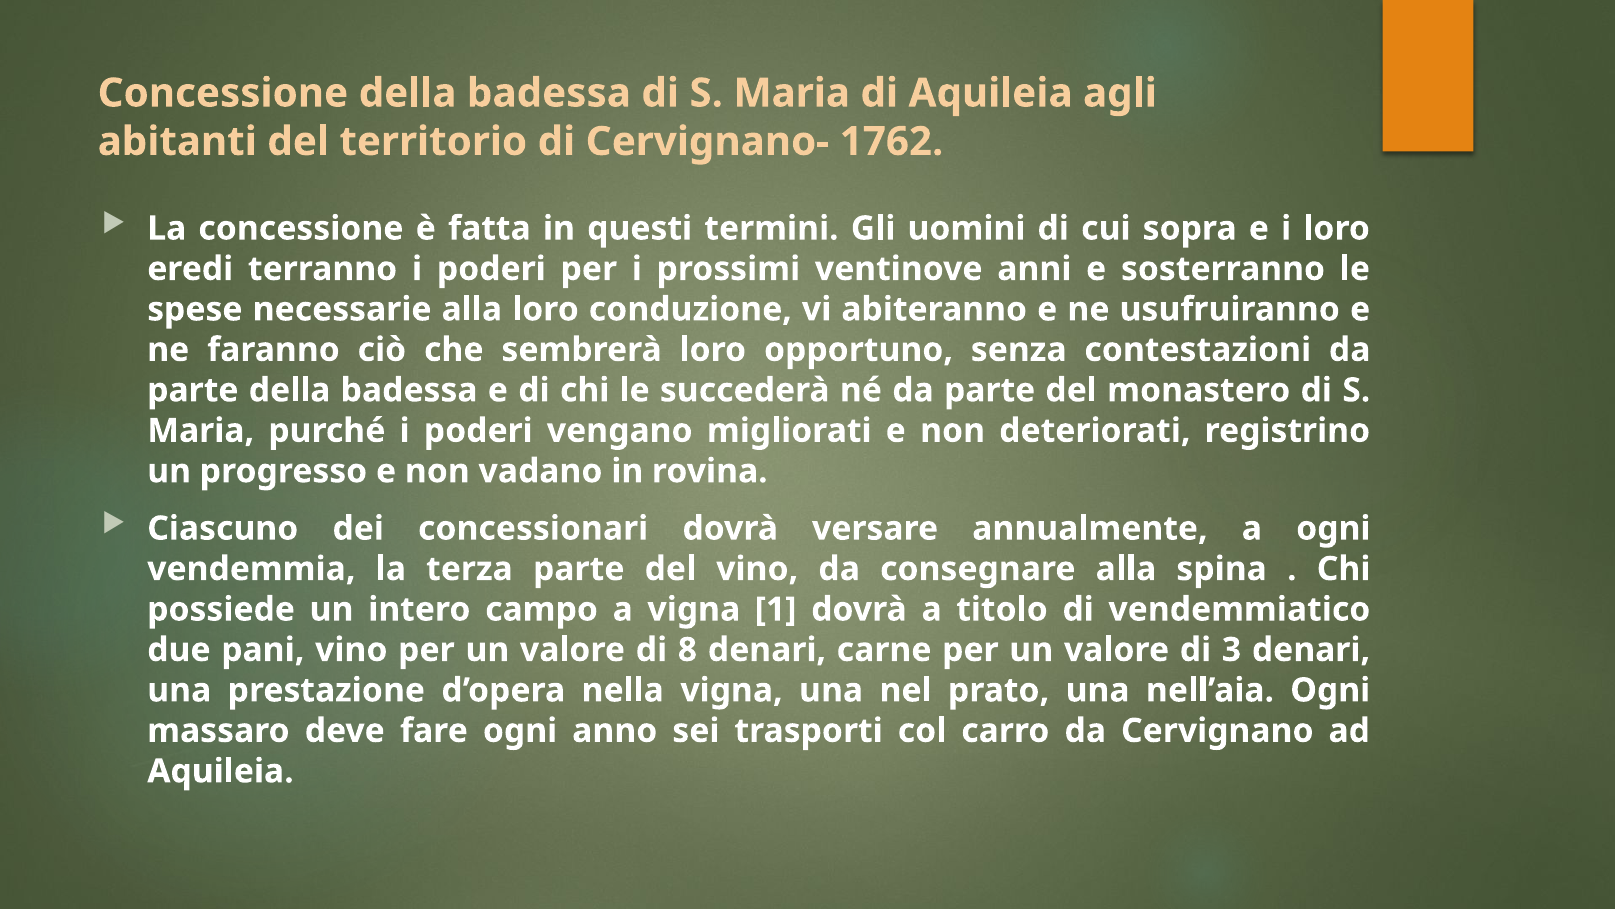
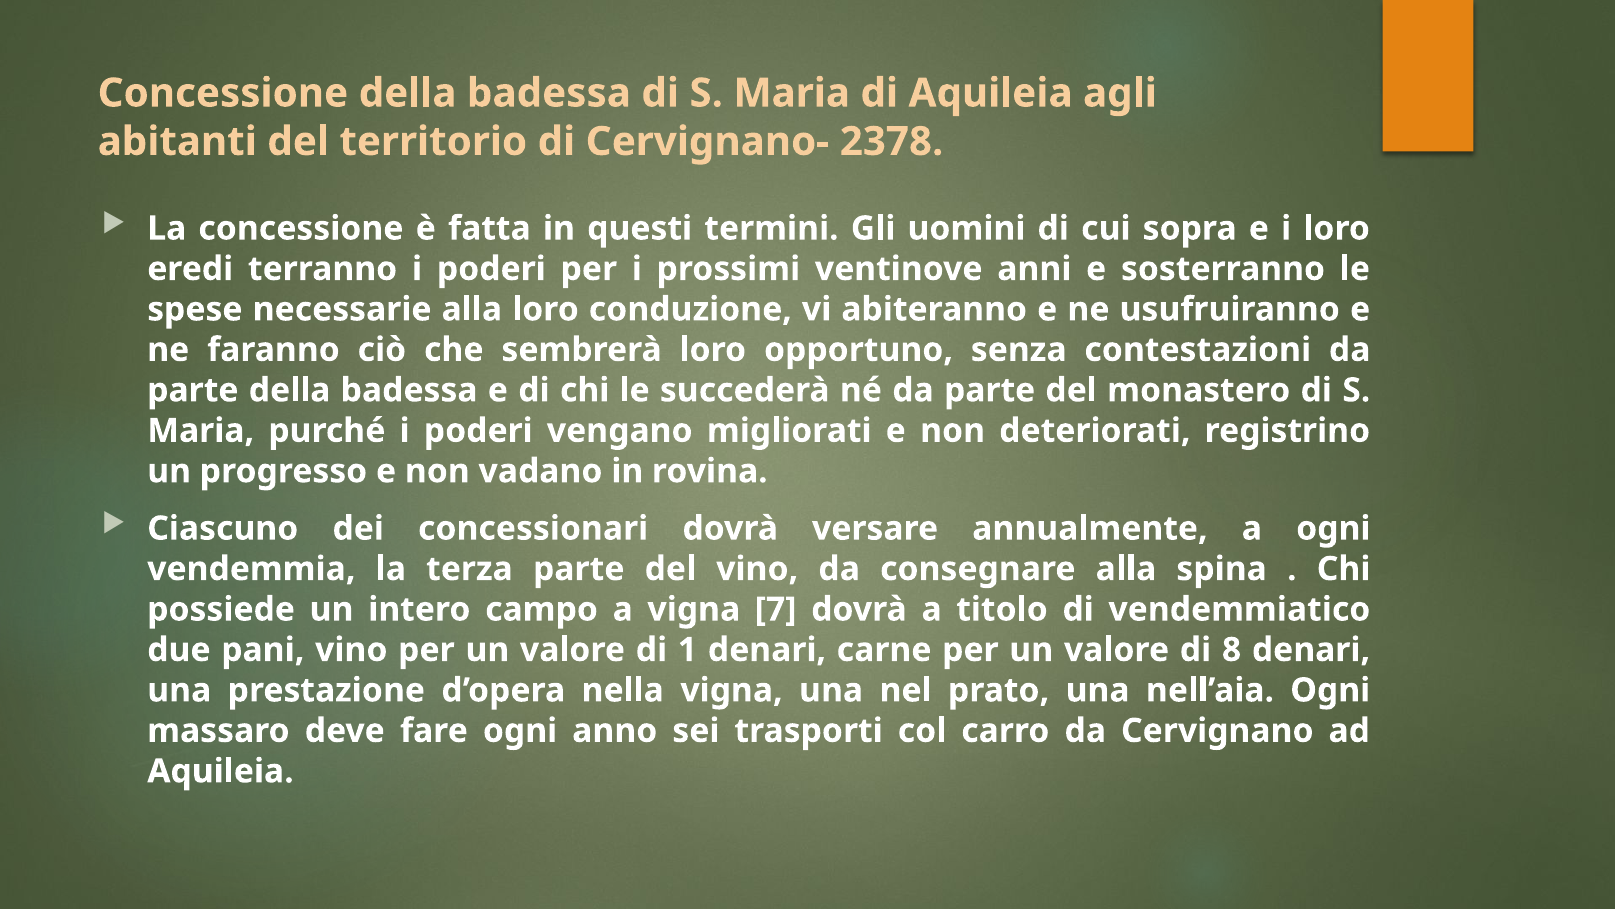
1762: 1762 -> 2378 (892, 142)
1: 1 -> 7 (776, 609)
8: 8 -> 1 (687, 649)
3: 3 -> 8 (1232, 649)
